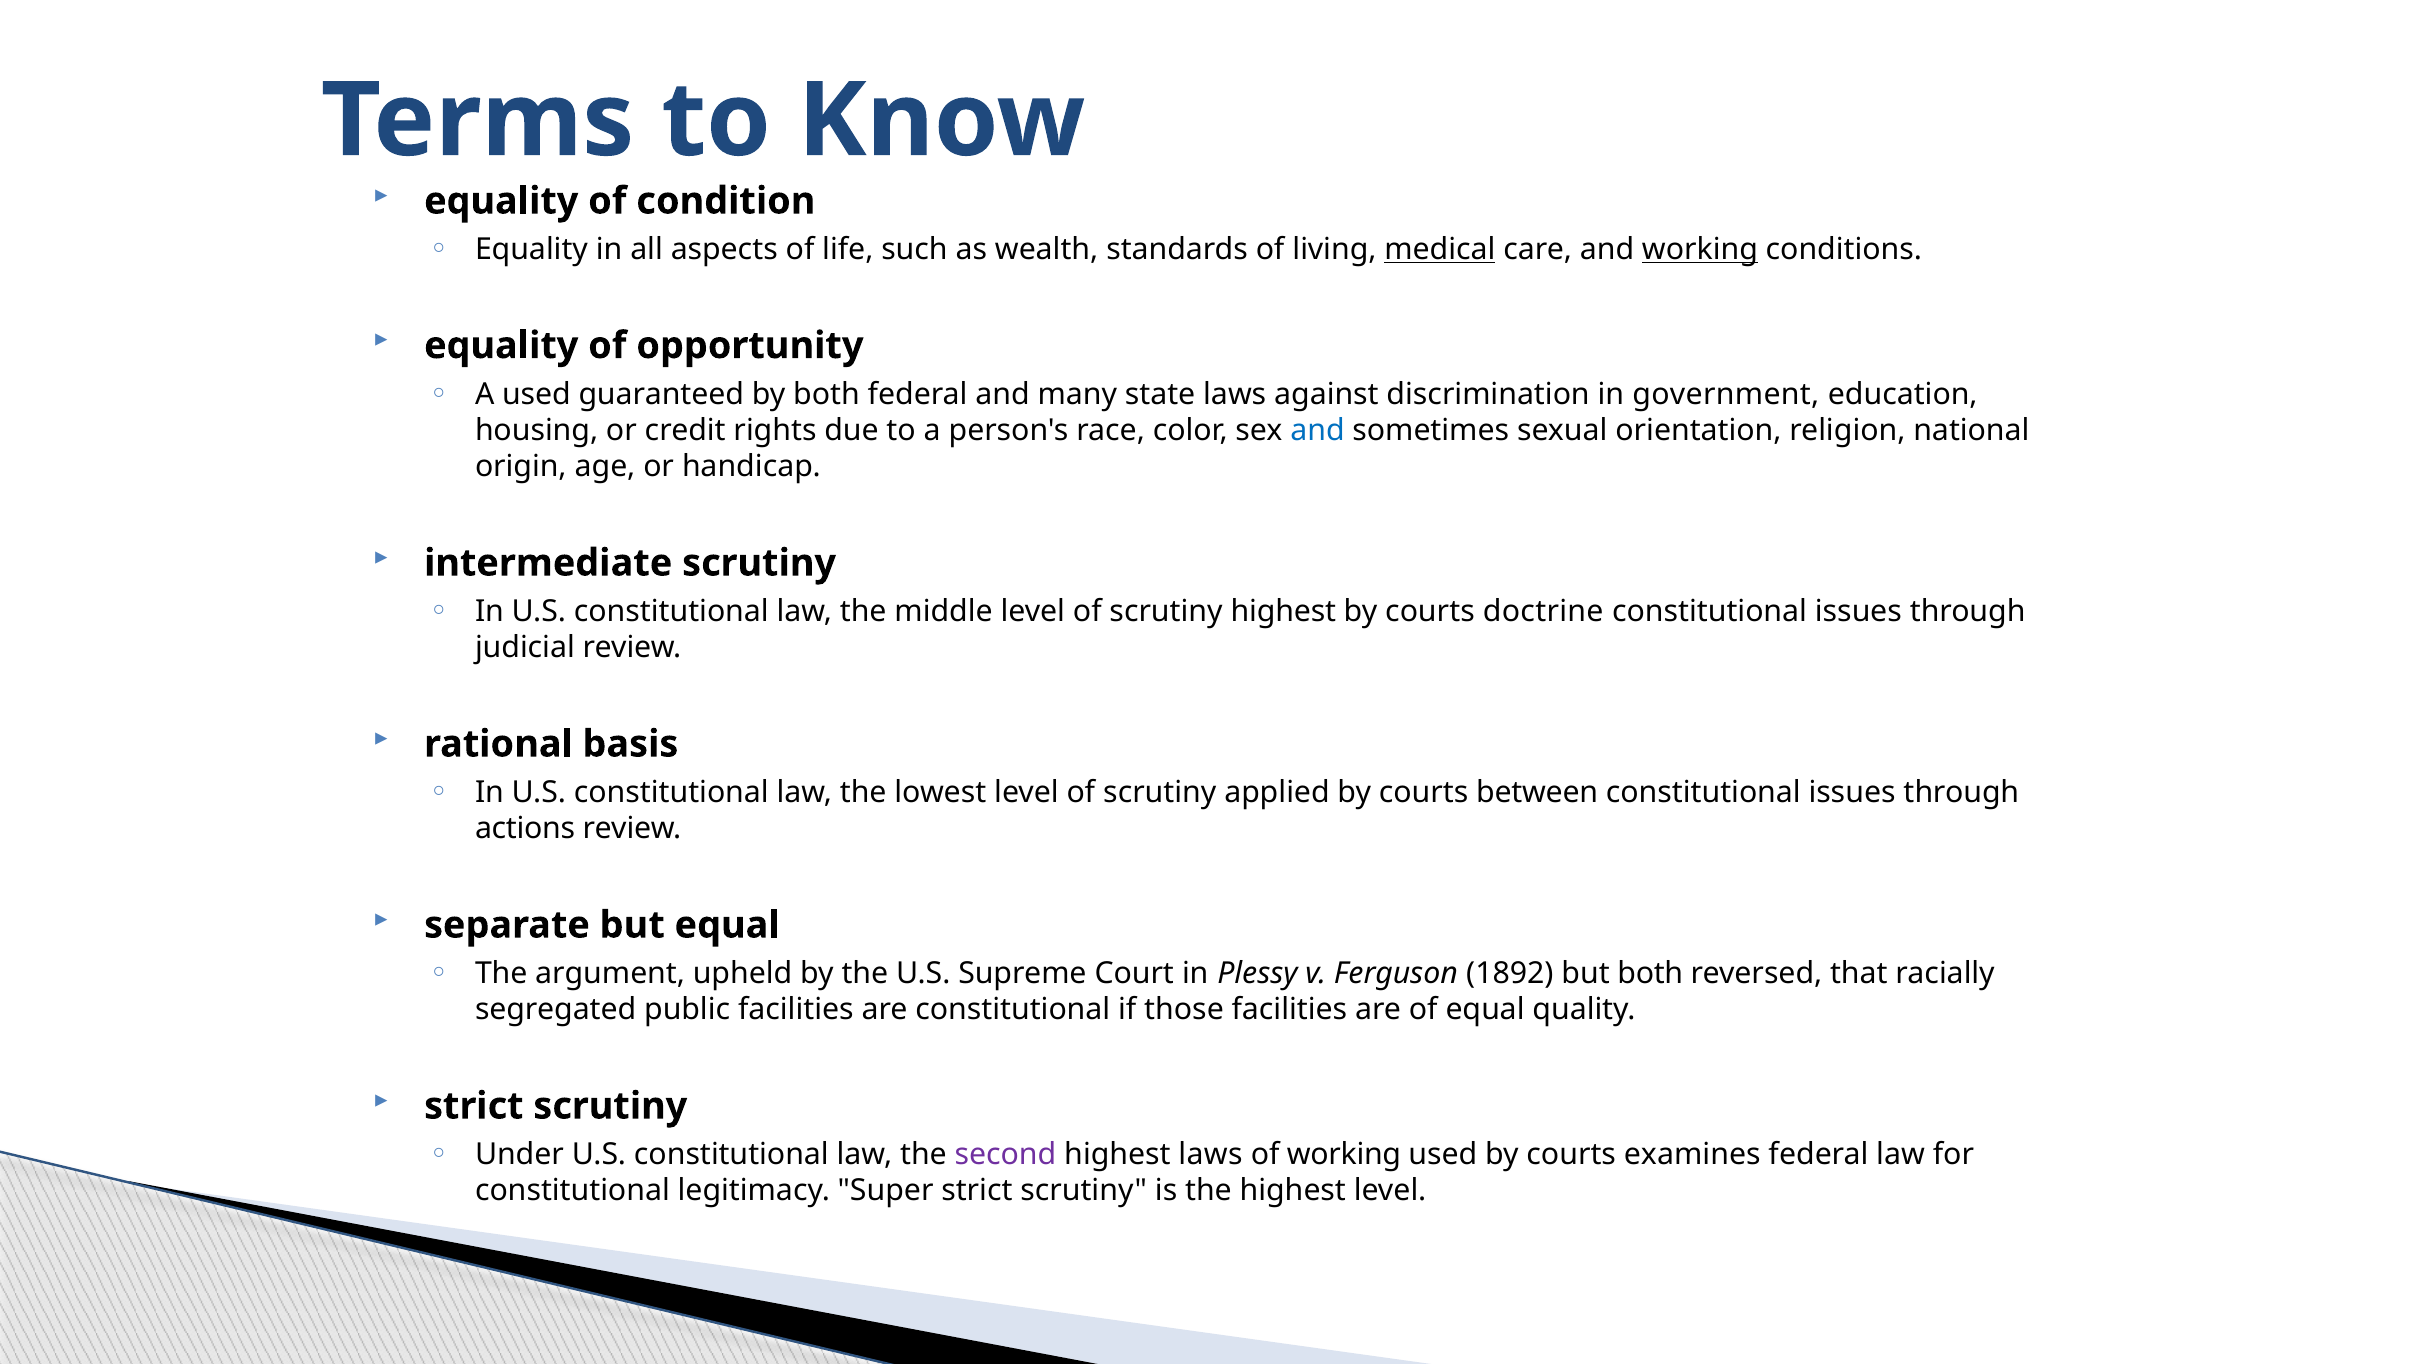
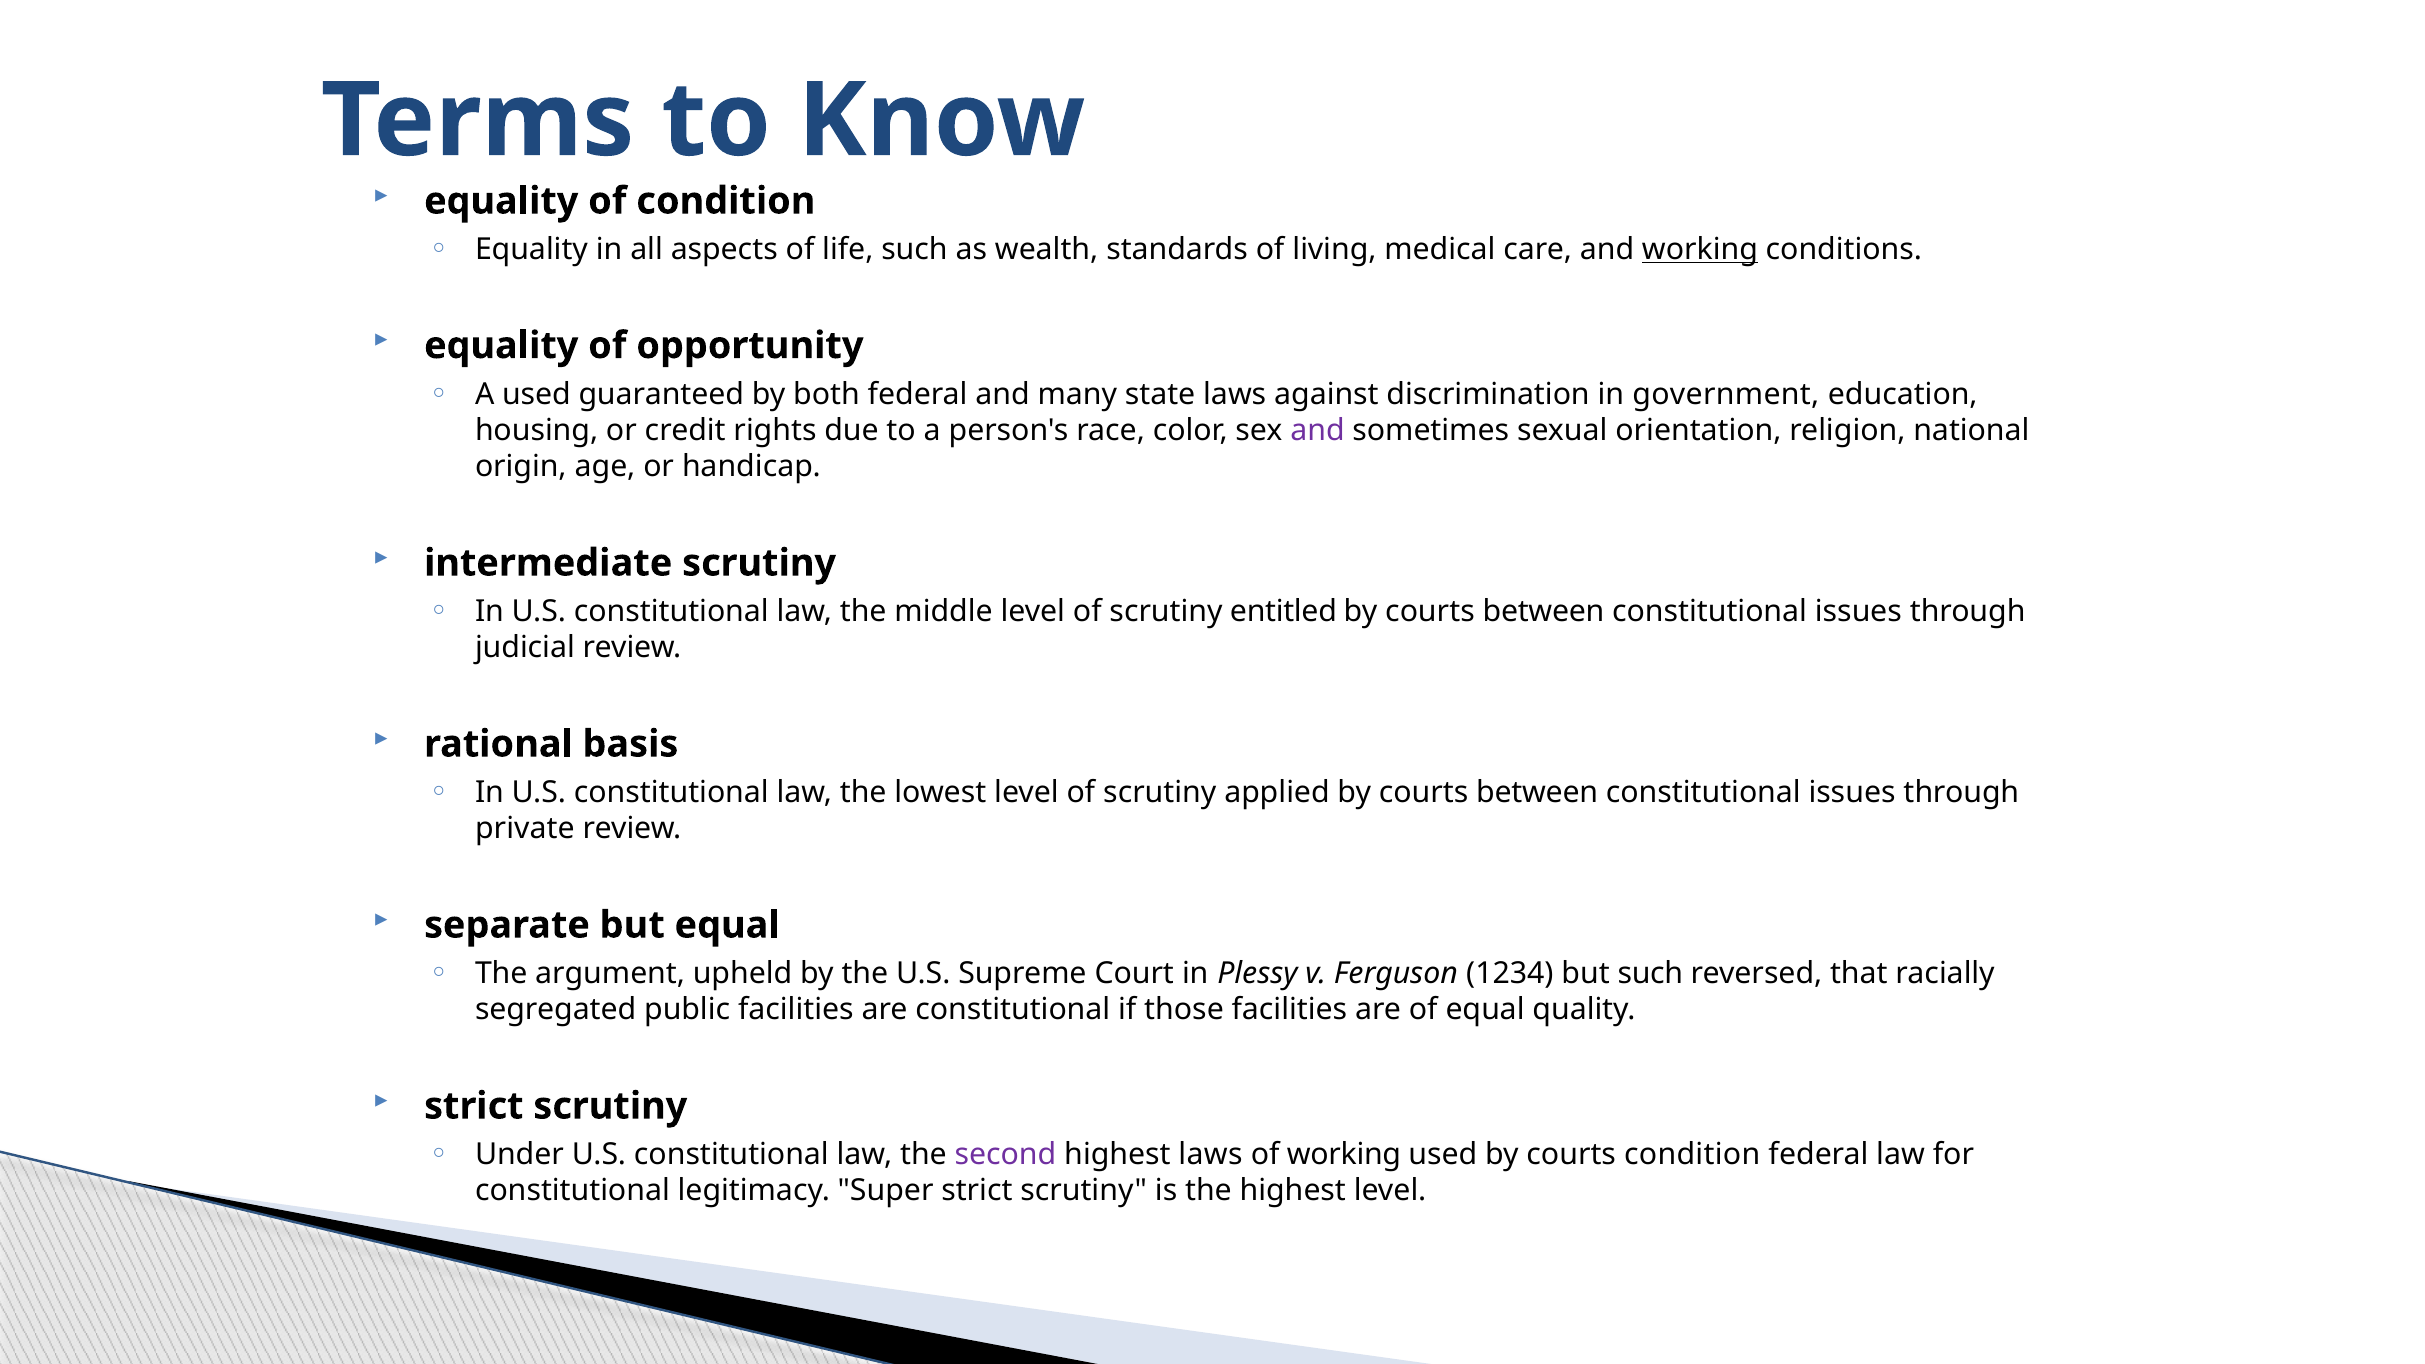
medical underline: present -> none (1440, 250)
and colour: blue -> purple (1318, 431)
scrutiny highest: highest -> entitled (1283, 612)
doctrine: doctrine -> between (1544, 612)
actions: actions -> private (525, 829)
1892: 1892 -> 1234 (1510, 974)
but both: both -> such (1650, 974)
courts examines: examines -> condition (1692, 1155)
